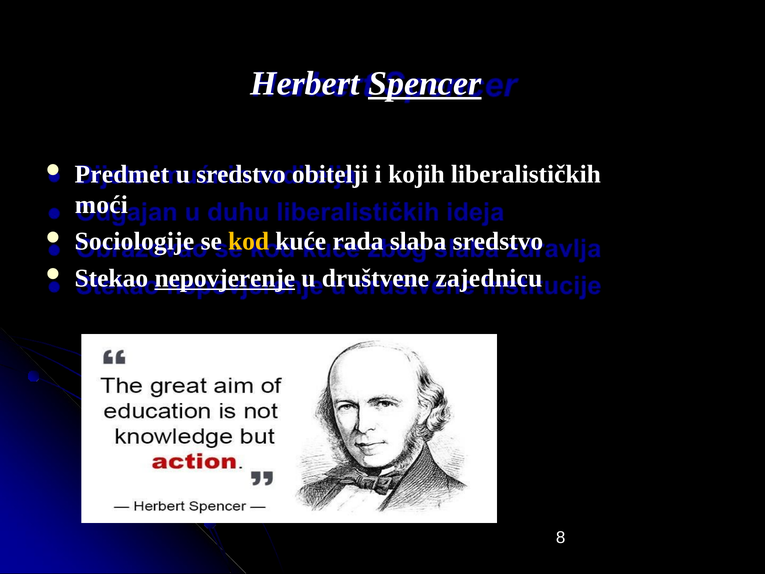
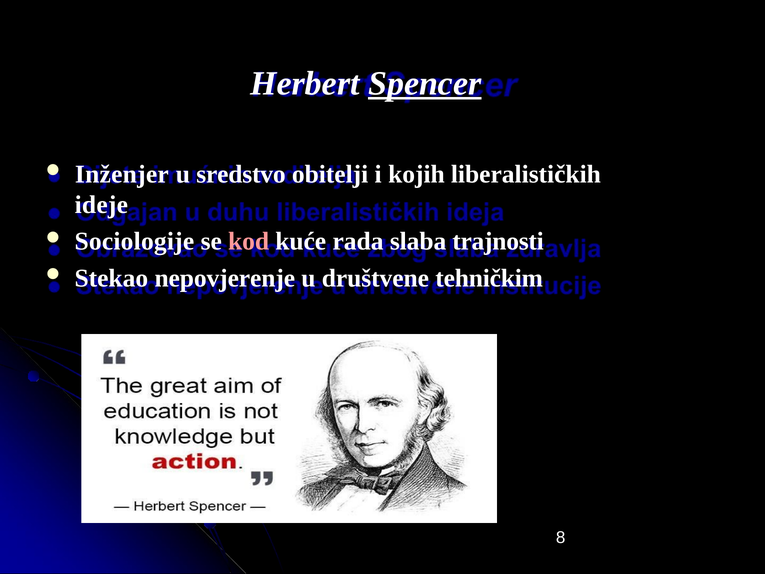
Predmet: Predmet -> Inženjer (122, 174)
moći: moći -> ideje (101, 205)
kod colour: yellow -> pink (249, 241)
slaba sredstvo: sredstvo -> trajnosti (498, 241)
nepovjerenje underline: present -> none (225, 278)
zajednicu: zajednicu -> tehničkim (489, 278)
